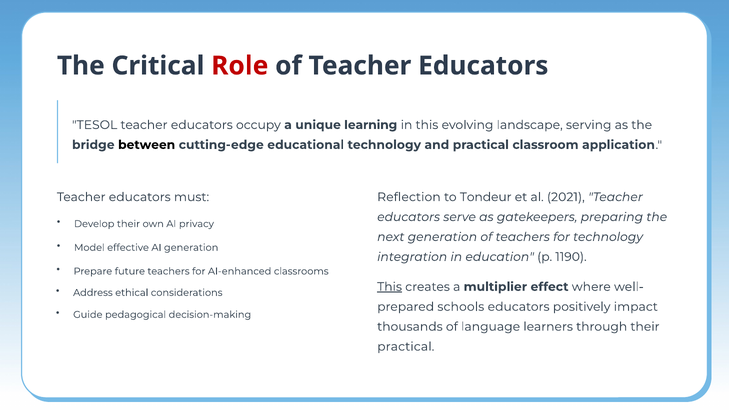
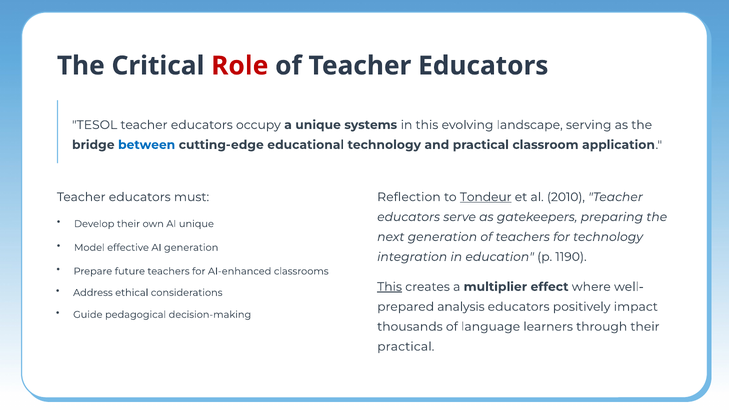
learning: learning -> systems (371, 125)
between colour: black -> blue (147, 145)
Tondeur underline: none -> present (486, 197)
2021: 2021 -> 2010 (566, 197)
AI privacy: privacy -> unique (196, 224)
schools: schools -> analysis (461, 307)
